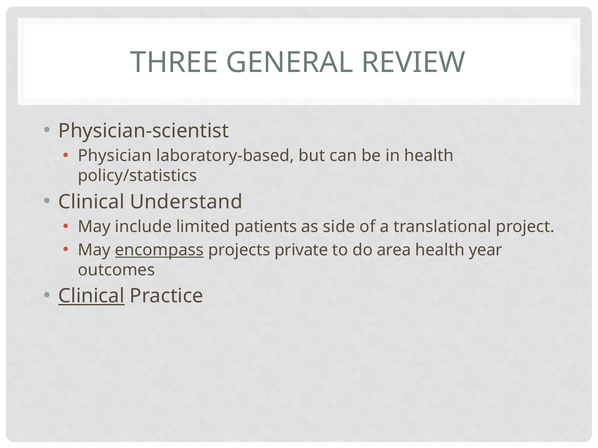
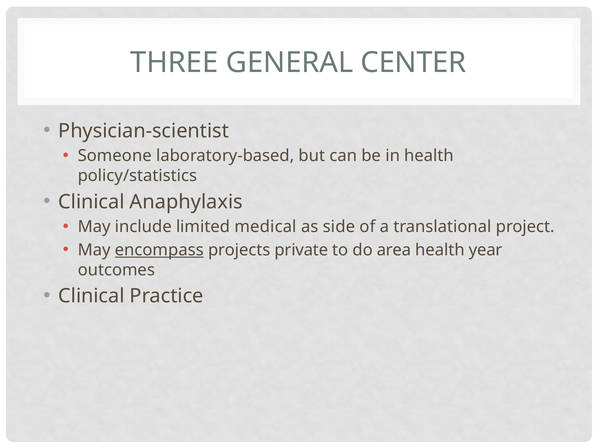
REVIEW: REVIEW -> CENTER (413, 63)
Physician: Physician -> Someone (115, 156)
Understand: Understand -> Anaphylaxis (186, 202)
patients: patients -> medical (266, 227)
Clinical underline: present -> none (91, 296)
